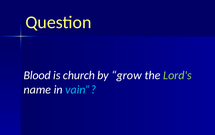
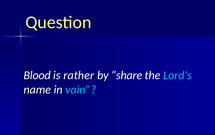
church: church -> rather (79, 75)
grow: grow -> share (127, 75)
Lord's colour: light green -> light blue (177, 75)
